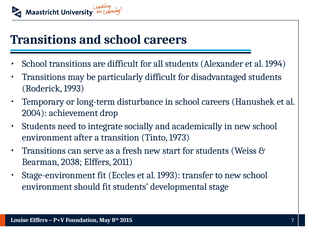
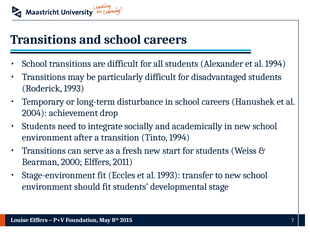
Tinto 1973: 1973 -> 1994 (180, 138)
2038: 2038 -> 2000 (72, 162)
